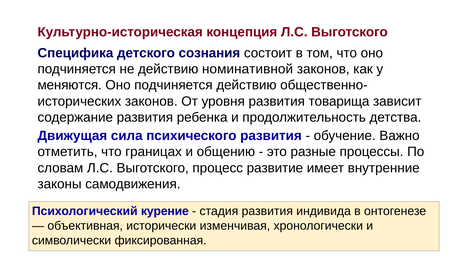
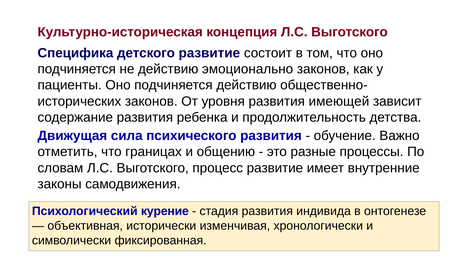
детского сознания: сознания -> развитие (209, 53)
номинативной: номинативной -> эмоционально (248, 69)
меняются: меняются -> пациенты (70, 85)
товарища: товарища -> имеющей (339, 101)
